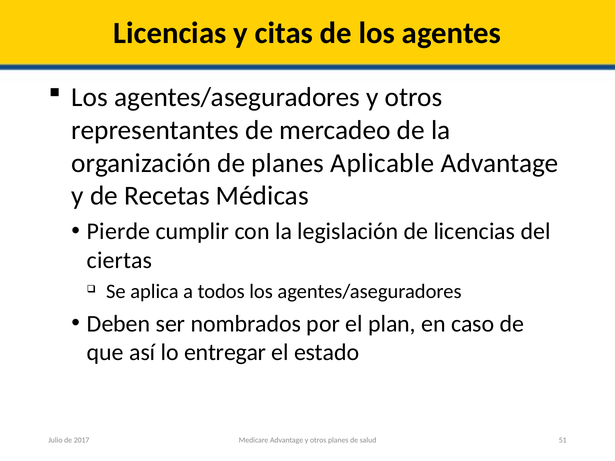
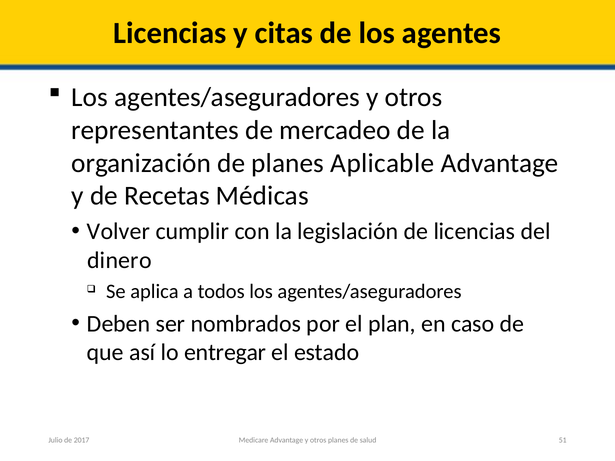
Pierde: Pierde -> Volver (119, 232)
ciertas: ciertas -> dinero (119, 260)
